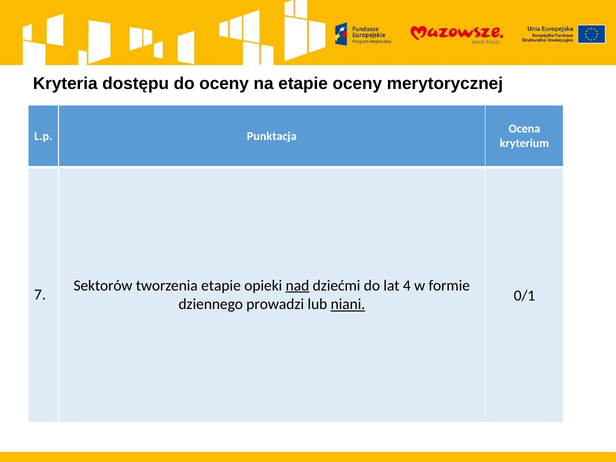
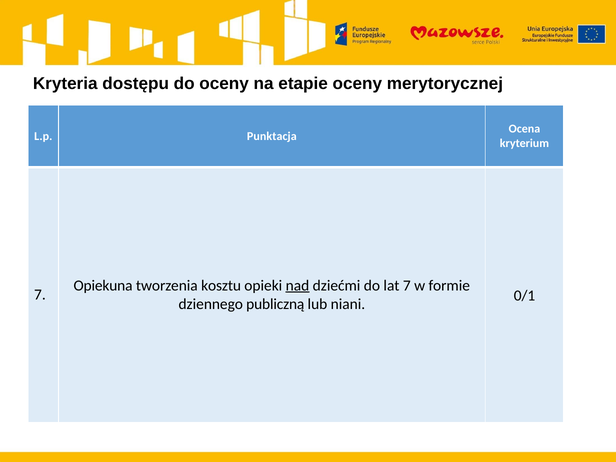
Sektorów: Sektorów -> Opiekuna (103, 285)
tworzenia etapie: etapie -> kosztu (221, 285)
lat 4: 4 -> 7 (407, 285)
prowadzi: prowadzi -> publiczną (275, 304)
niani underline: present -> none (348, 304)
